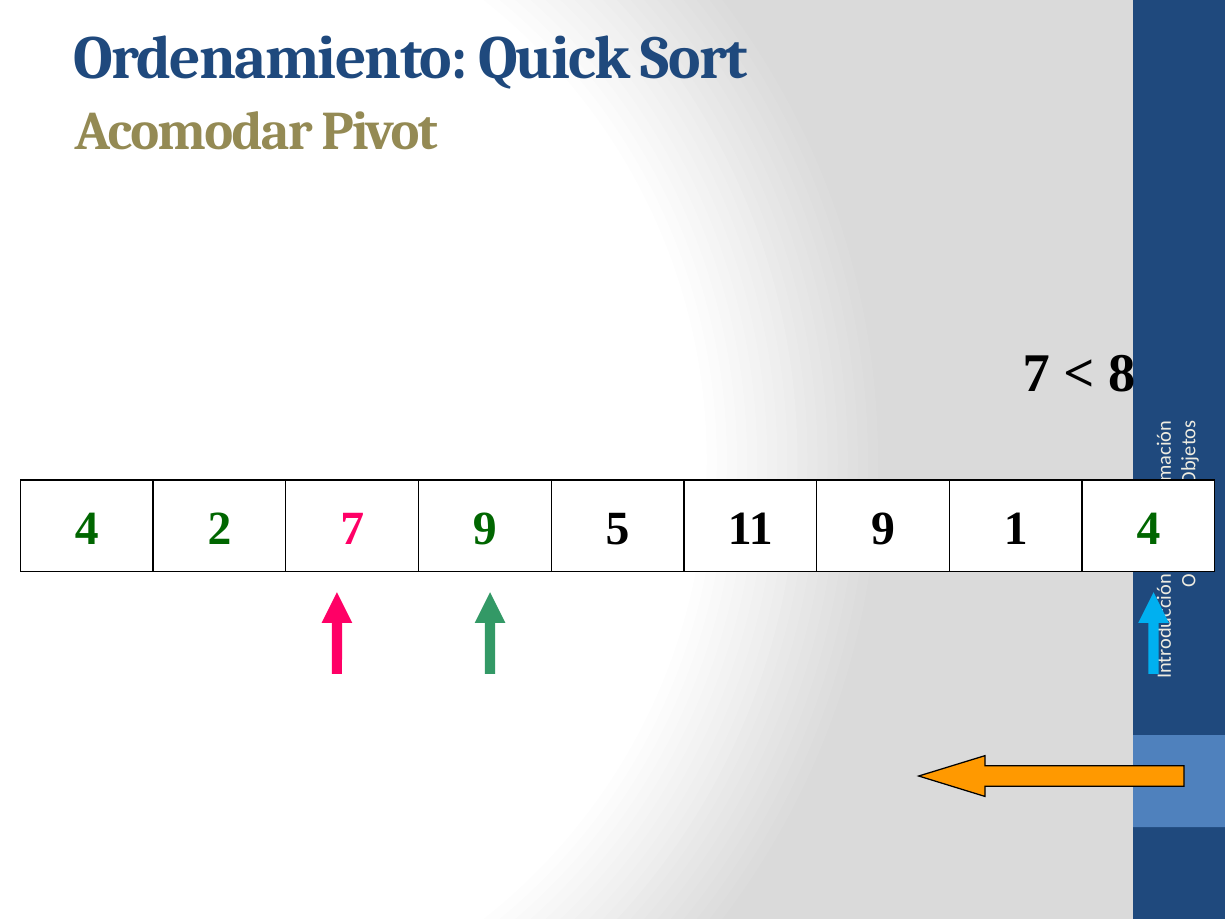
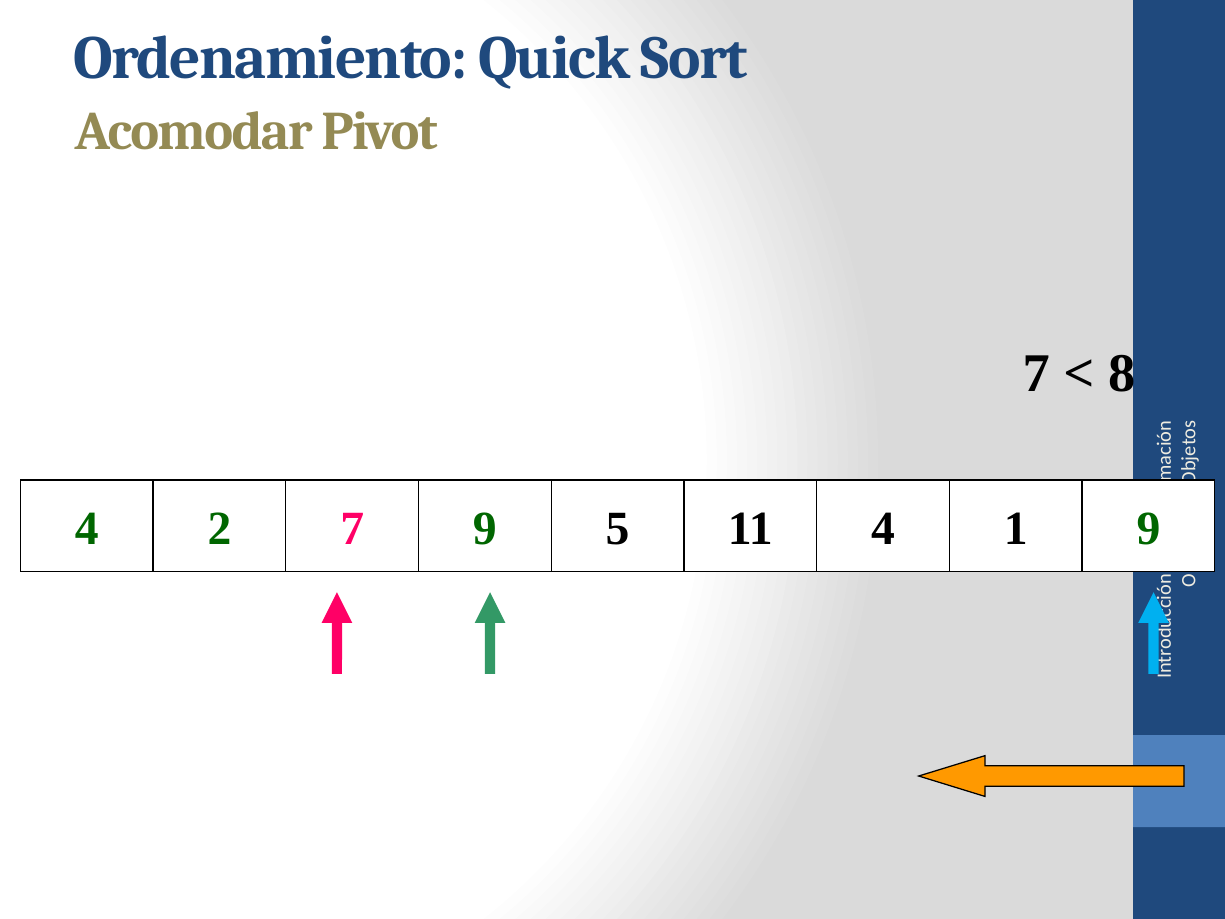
11 9: 9 -> 4 (883, 529)
4 4: 4 -> 9 (1148, 529)
